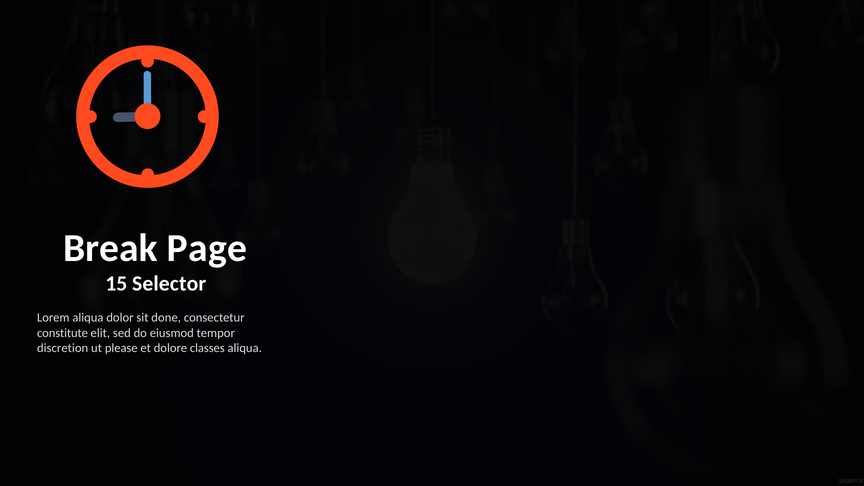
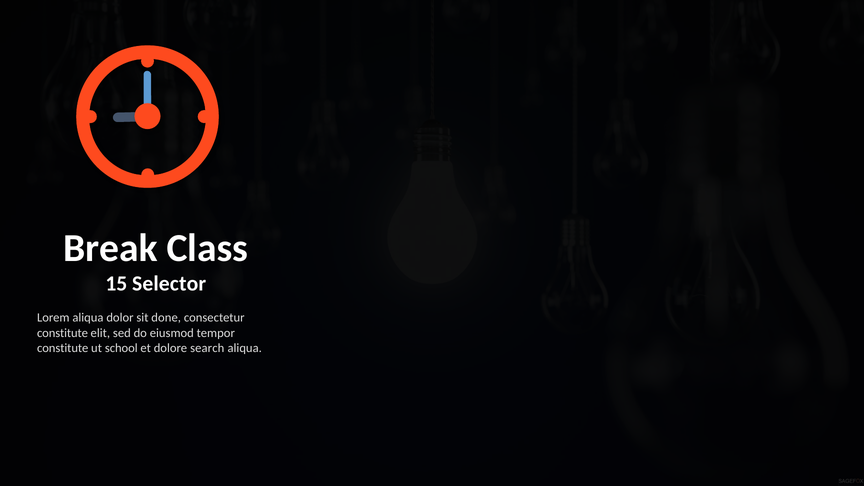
Page: Page -> Class (207, 248)
discretion: discretion -> constitute (63, 348)
please: please -> school (121, 348)
classes: classes -> search (207, 348)
